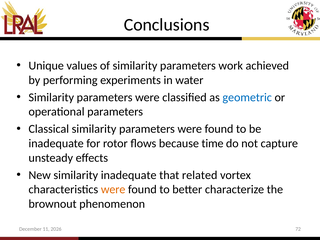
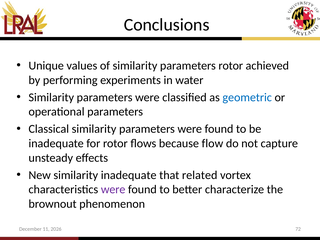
parameters work: work -> rotor (231, 66)
time: time -> flow (212, 143)
were colour: orange -> purple (113, 189)
